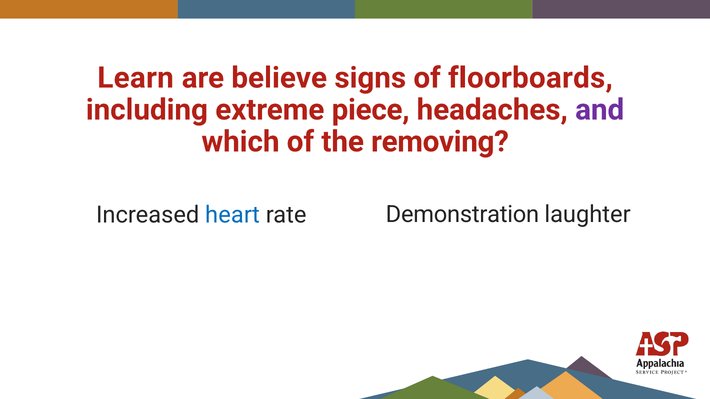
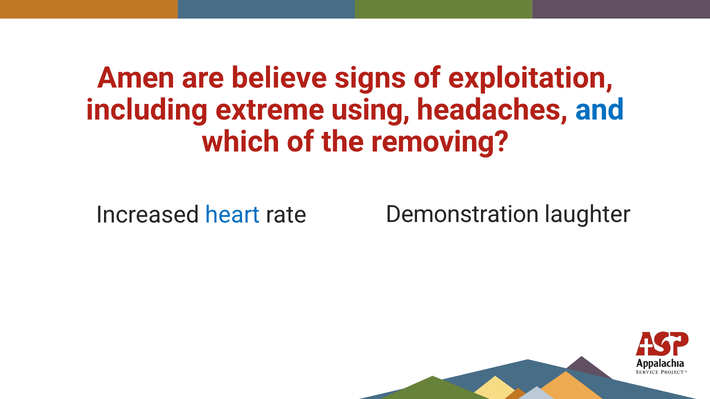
Learn: Learn -> Amen (136, 78)
floorboards: floorboards -> exploitation (531, 78)
piece: piece -> using (371, 110)
and colour: purple -> blue (600, 110)
